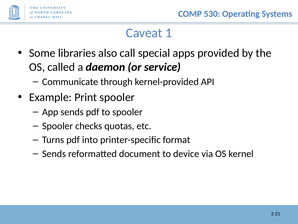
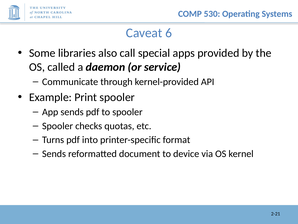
1: 1 -> 6 (169, 33)
